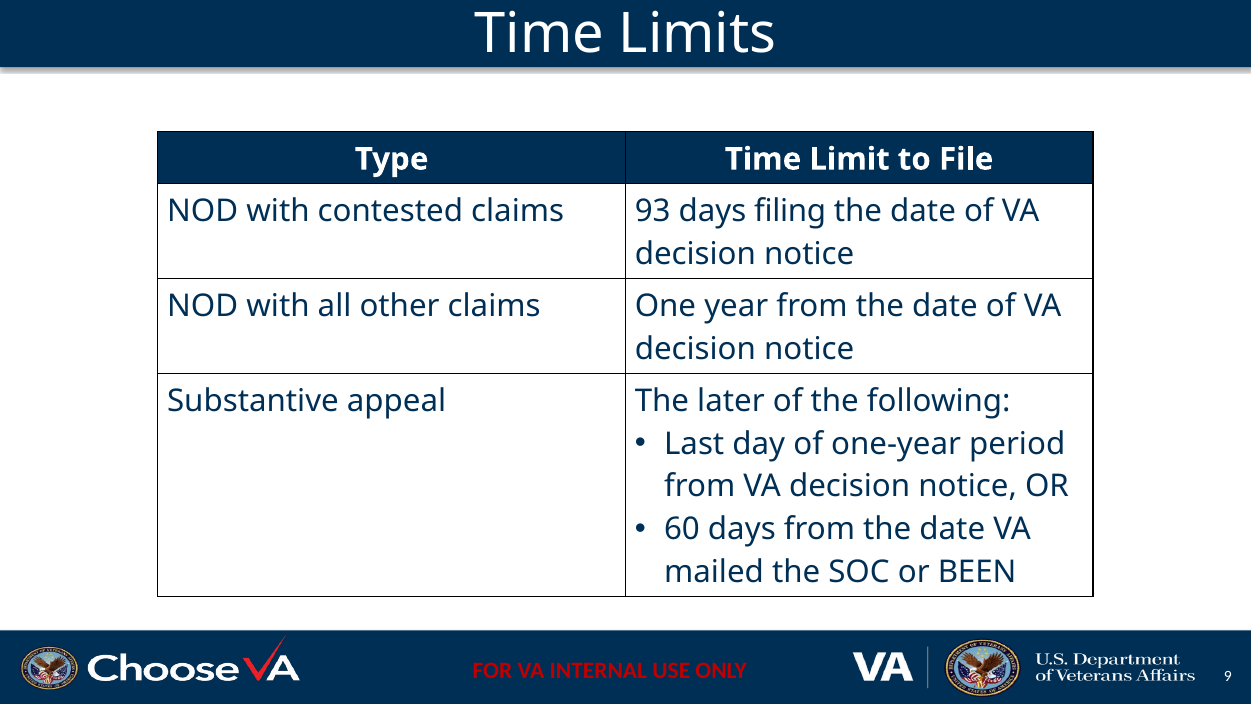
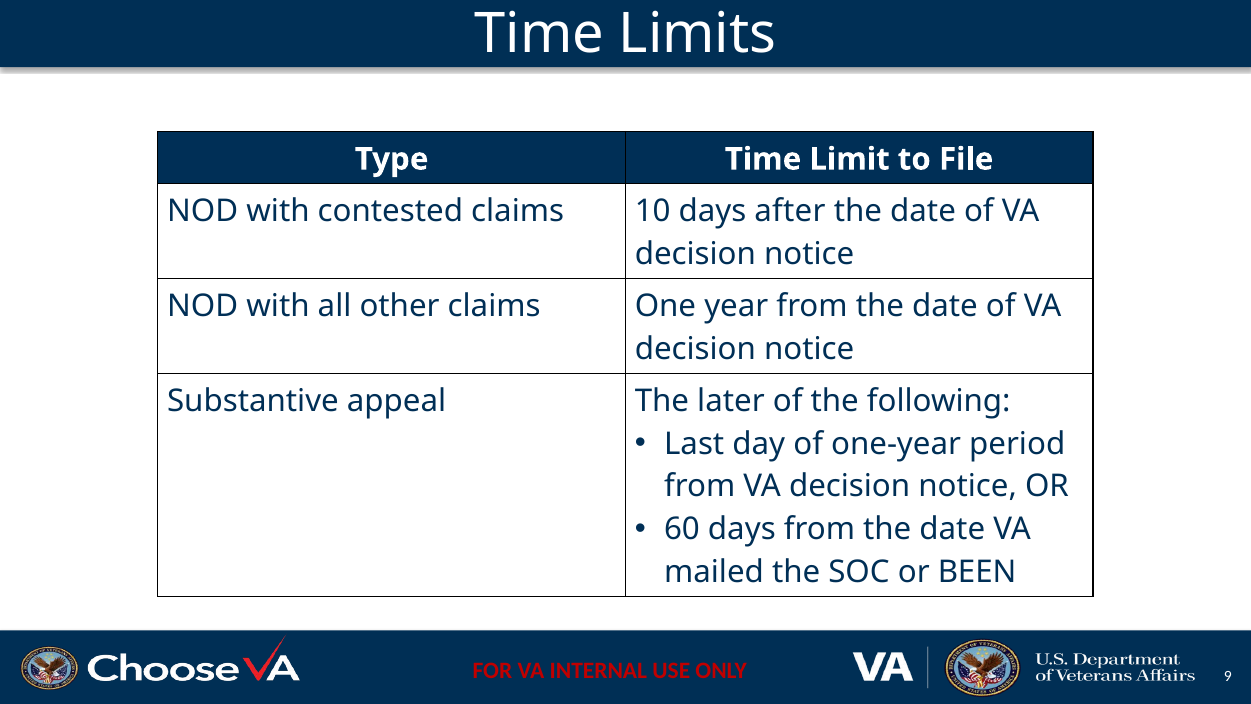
93: 93 -> 10 (653, 211)
filing: filing -> after (790, 211)
